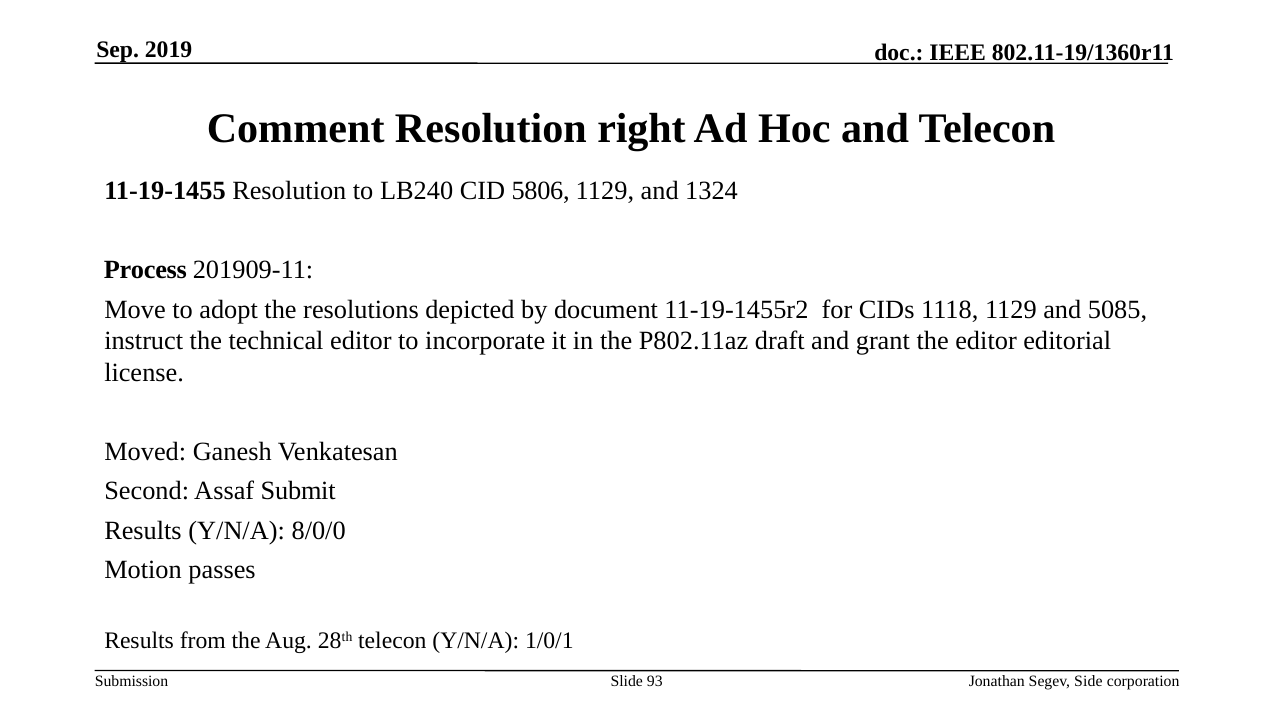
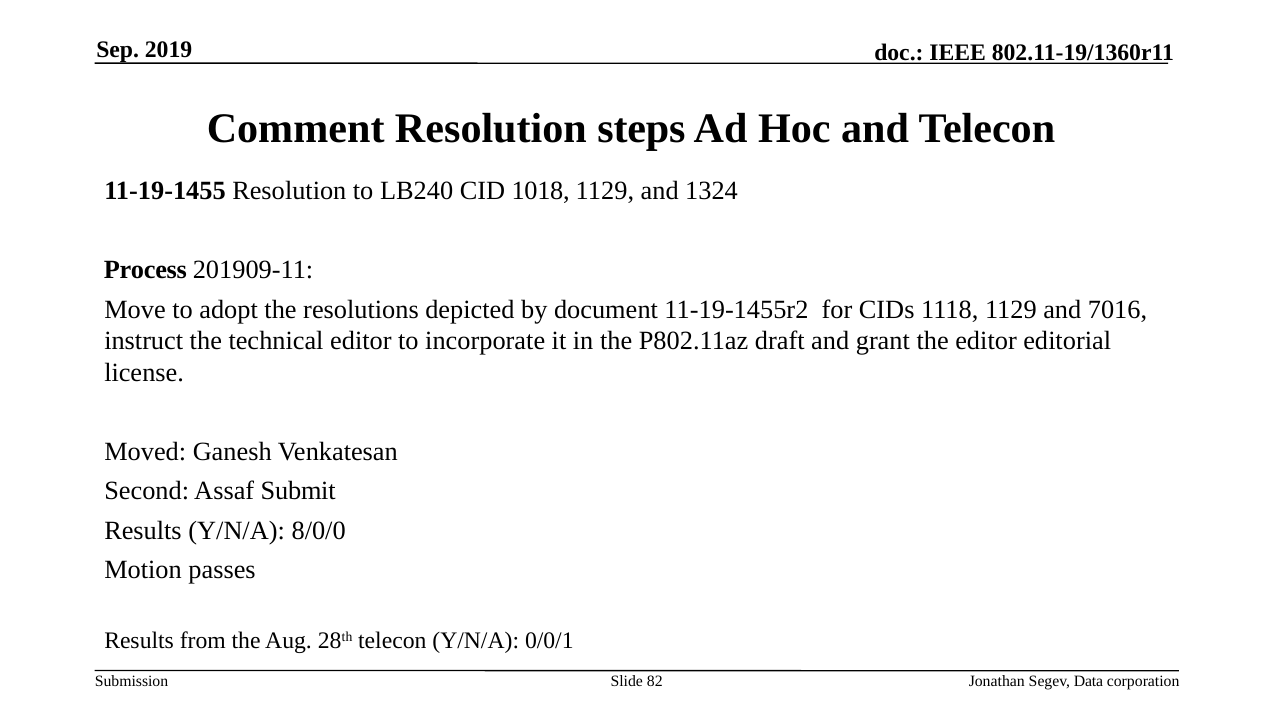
right: right -> steps (641, 129)
5806: 5806 -> 1018 (541, 191)
5085: 5085 -> 7016 (1118, 310)
1/0/1: 1/0/1 -> 0/0/1 (549, 641)
93: 93 -> 82 (655, 681)
Side: Side -> Data (1089, 681)
